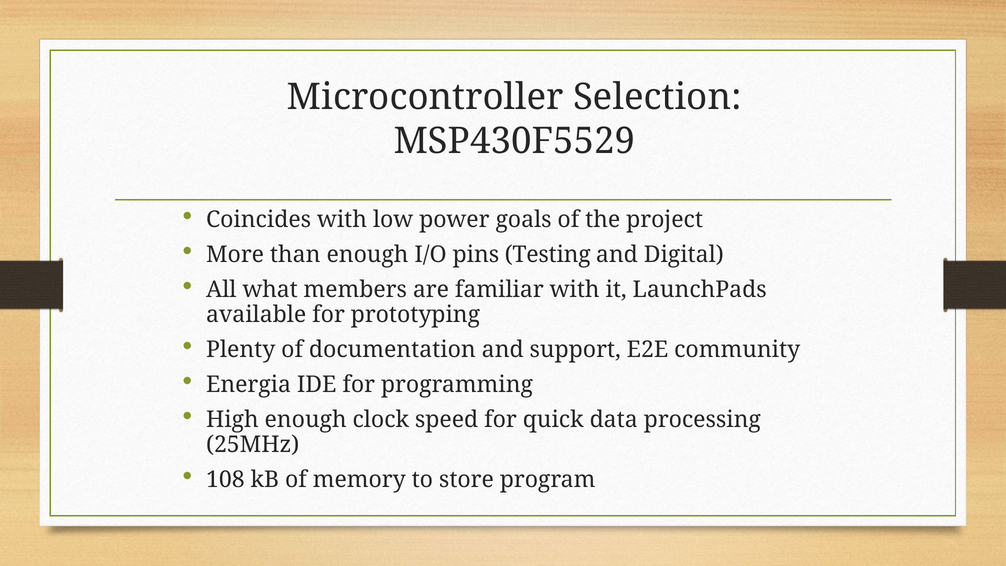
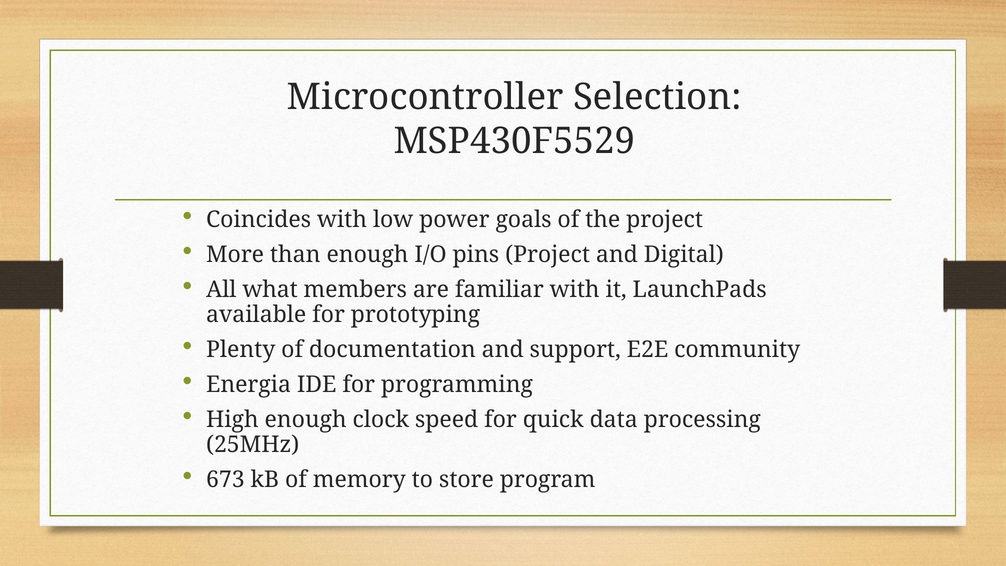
pins Testing: Testing -> Project (548, 255)
108: 108 -> 673 (225, 480)
